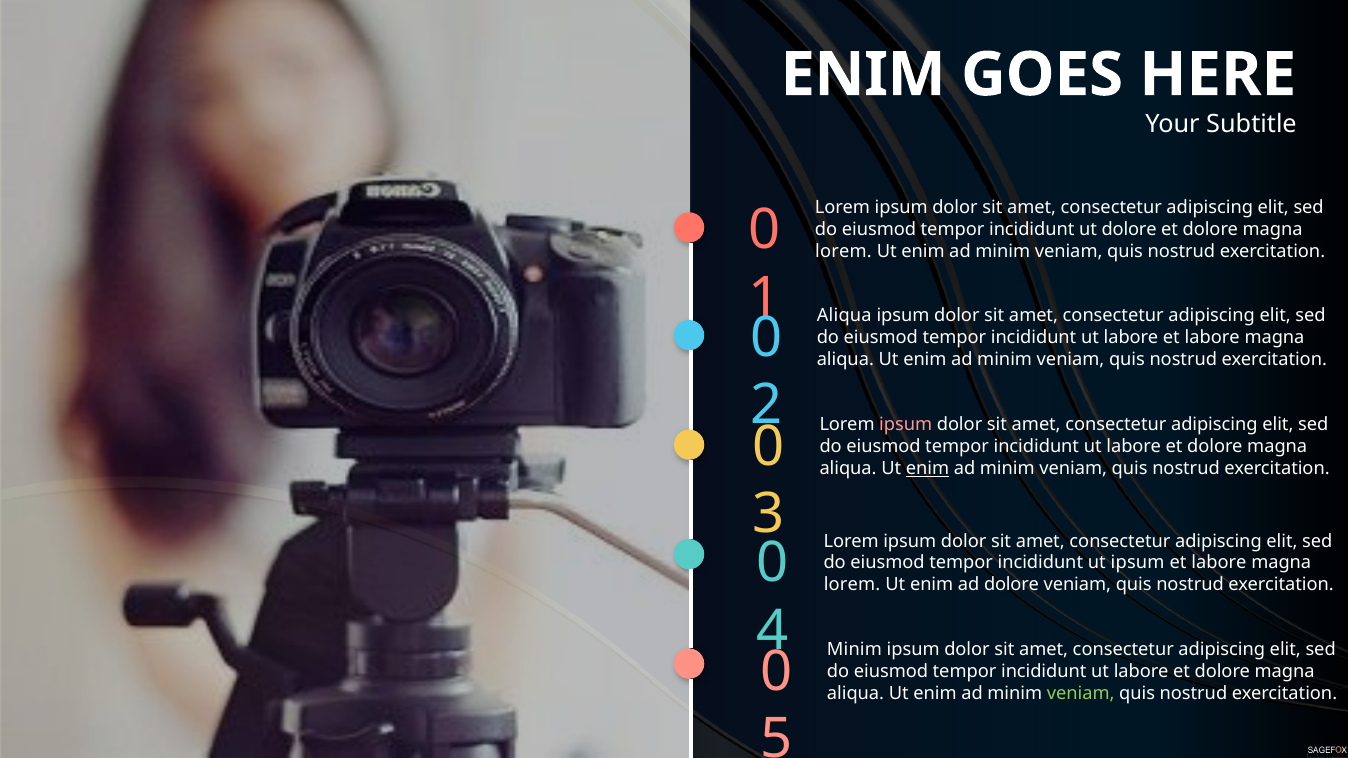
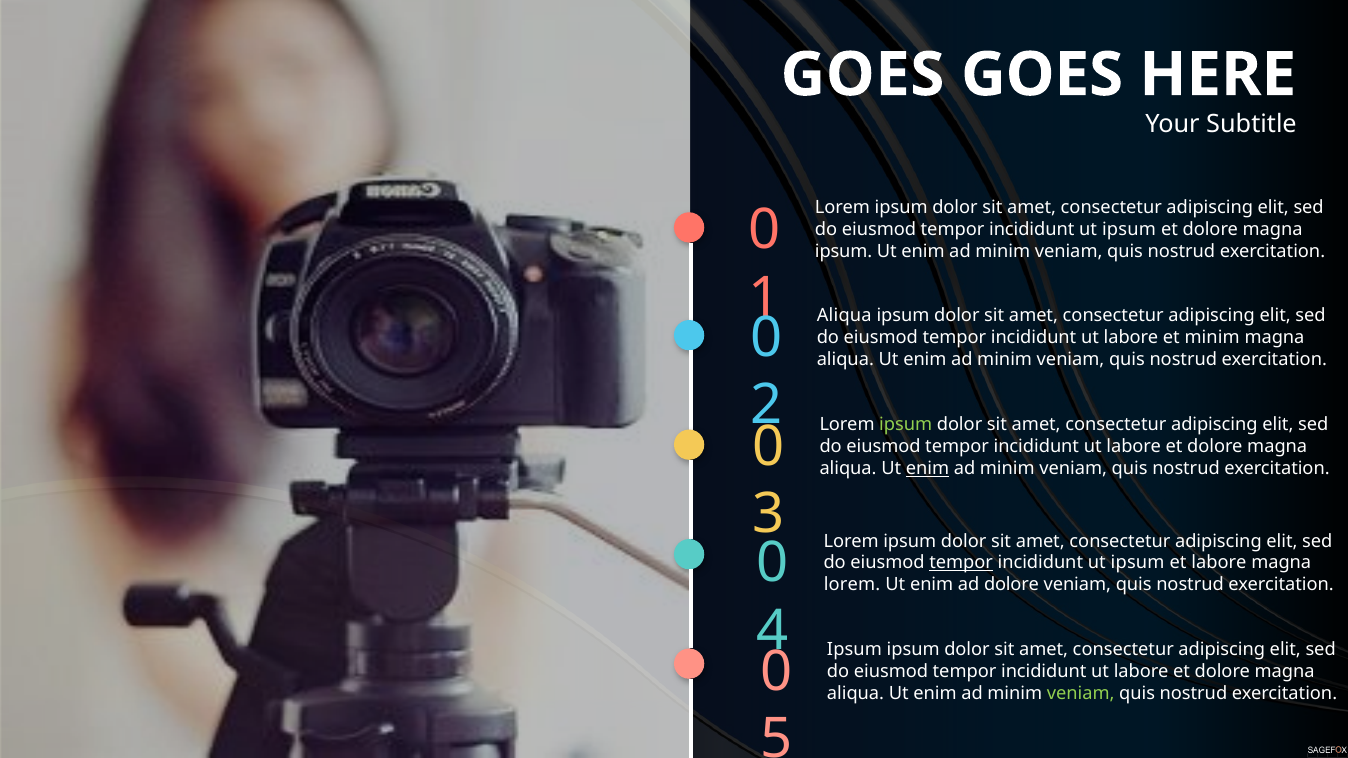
ENIM: ENIM -> GOES (863, 75)
dolore: dolore -> ipsum (1129, 230)
lorem: lorem -> ipsum (844, 252)
labore et labore: labore -> minim (1212, 338)
ipsum colour: pink -> light green (906, 425)
tempor underline: none -> present (961, 563)
Minim: Minim -> Ipsum (854, 650)
